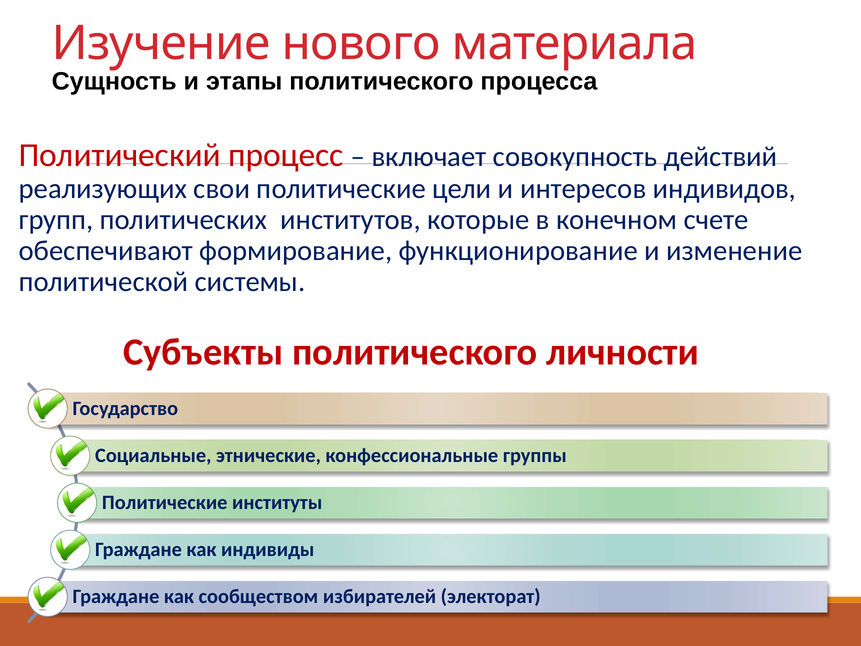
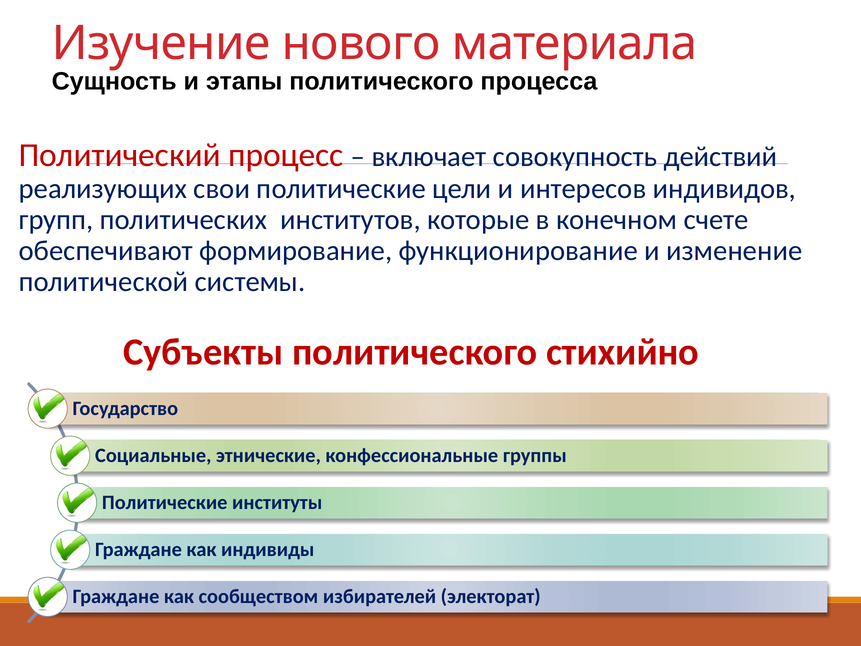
личности: личности -> стихийно (623, 352)
